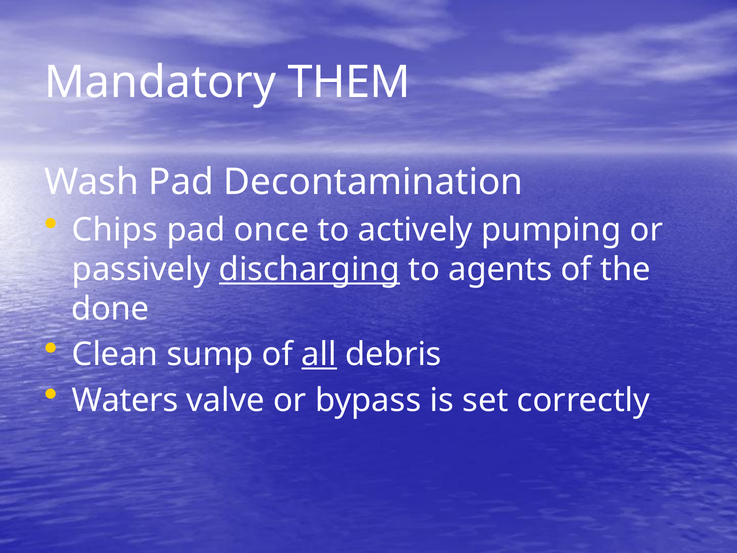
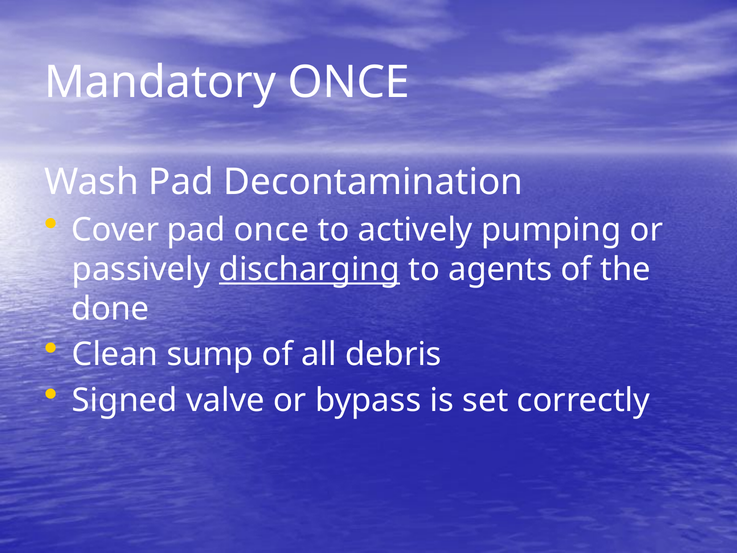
Mandatory THEM: THEM -> ONCE (349, 82)
Chips: Chips -> Cover (115, 230)
all underline: present -> none (319, 354)
Waters: Waters -> Signed (125, 400)
